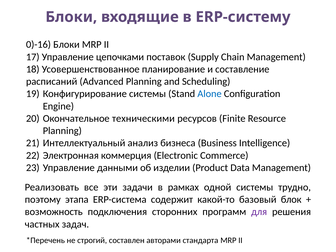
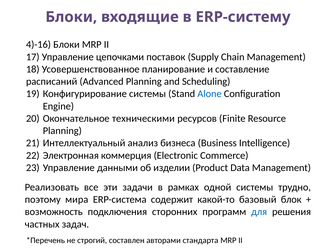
0)-16: 0)-16 -> 4)-16 (38, 45)
этапа: этапа -> мира (77, 200)
для colour: purple -> blue (259, 212)
